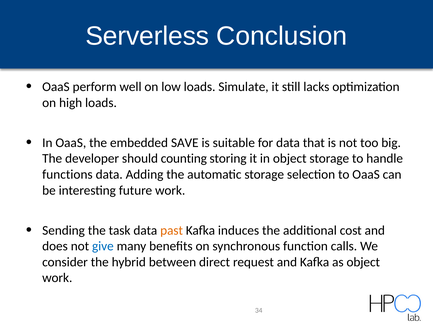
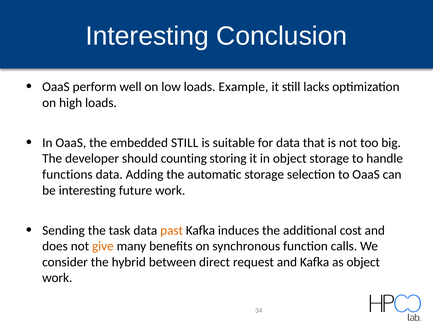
Serverless: Serverless -> Interesting (147, 36)
Simulate: Simulate -> Example (243, 87)
embedded SAVE: SAVE -> STILL (185, 143)
give colour: blue -> orange (103, 246)
